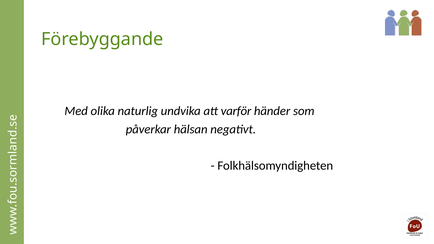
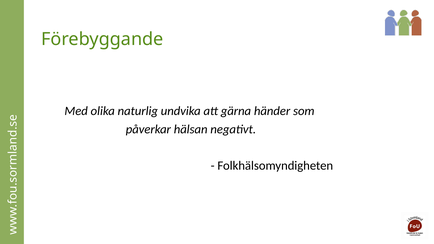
varför: varför -> gärna (236, 111)
